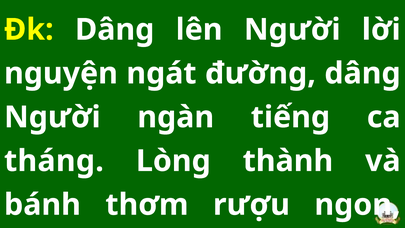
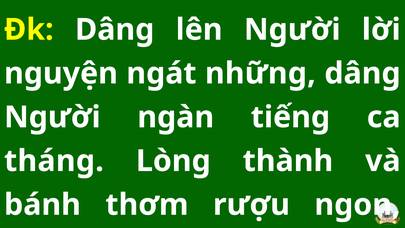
đường: đường -> những (260, 73)
